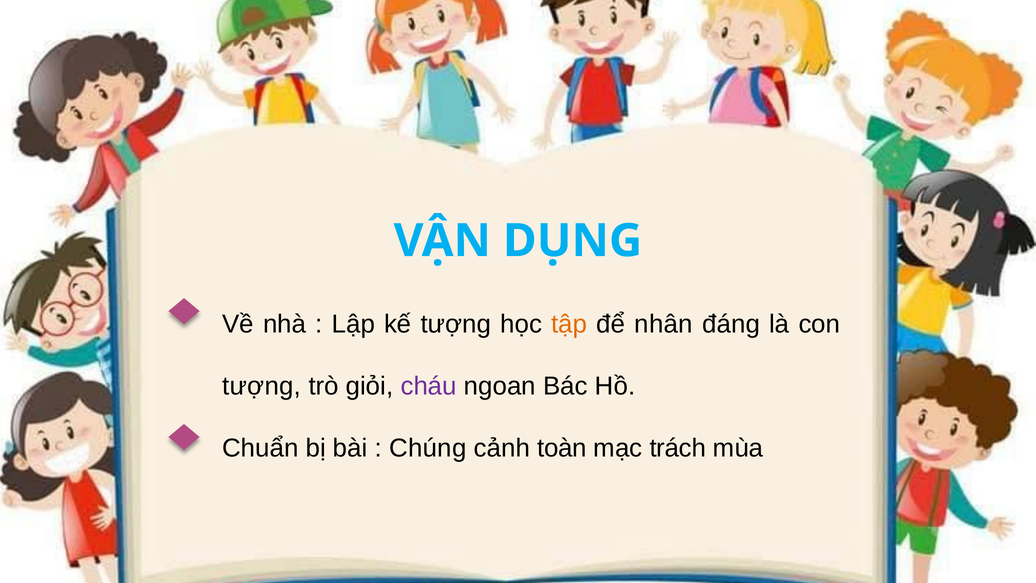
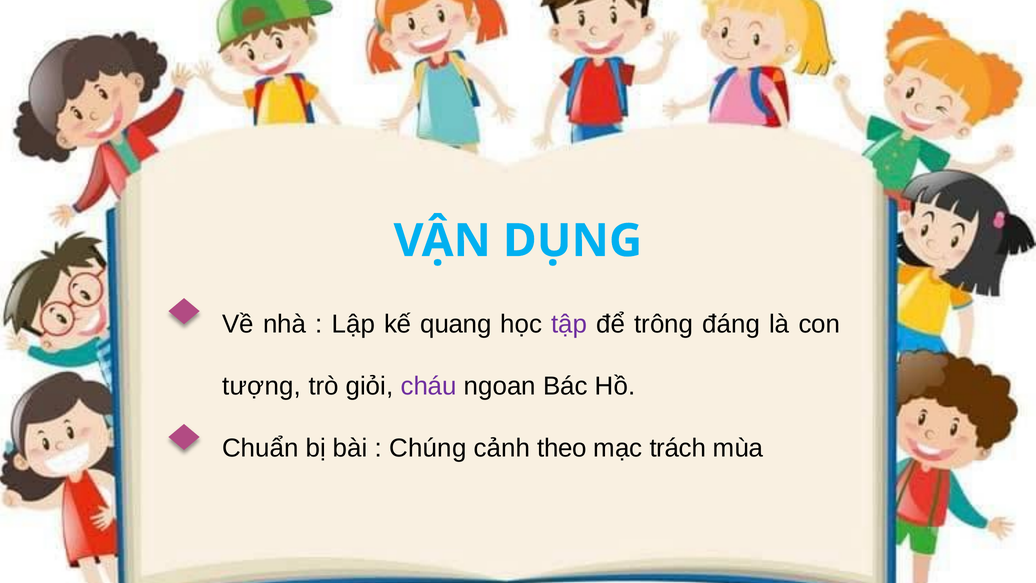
kế tượng: tượng -> quang (456, 324)
tập colour: orange -> purple (569, 324)
nhân: nhân -> trông (664, 324)
toàn: toàn -> theo (562, 448)
